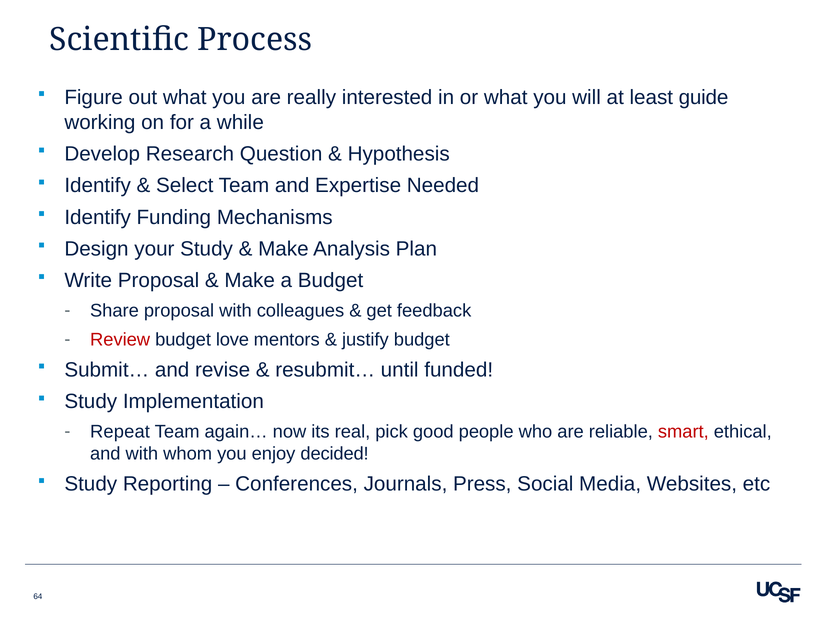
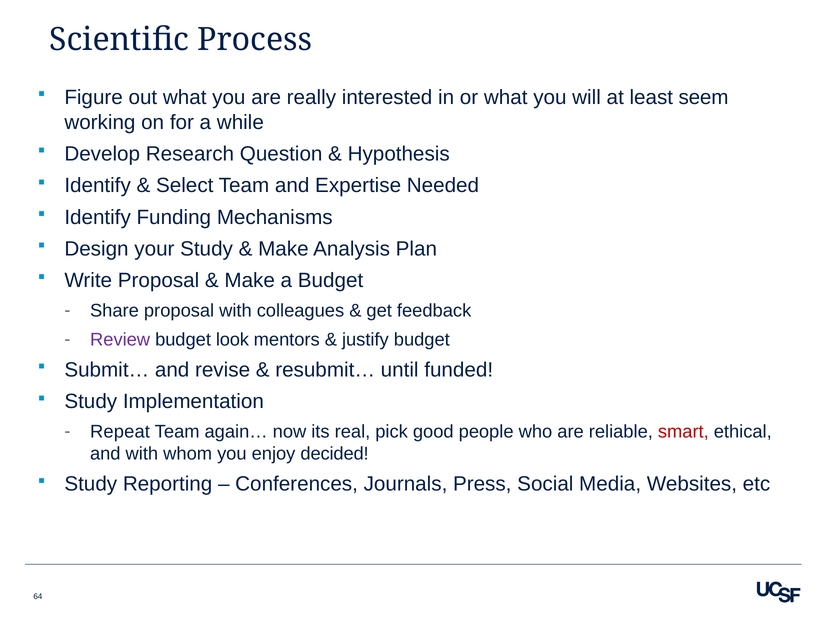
guide: guide -> seem (704, 98)
Review colour: red -> purple (120, 340)
love: love -> look (232, 340)
